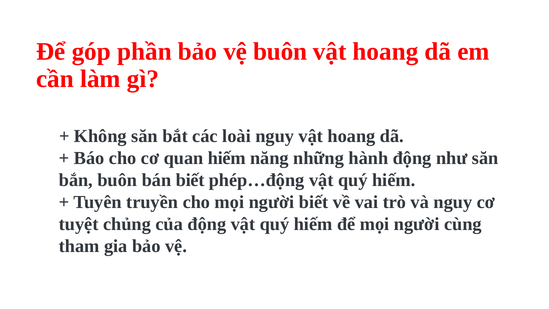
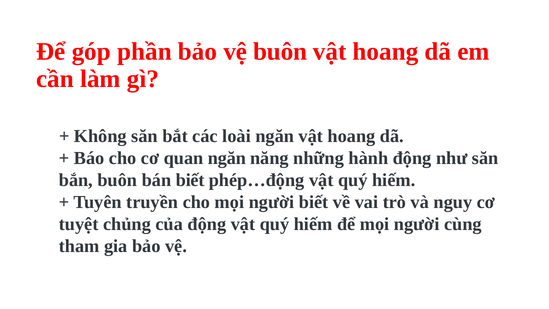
loài nguy: nguy -> ngăn (275, 136)
quan hiếm: hiếm -> ngăn (227, 158)
